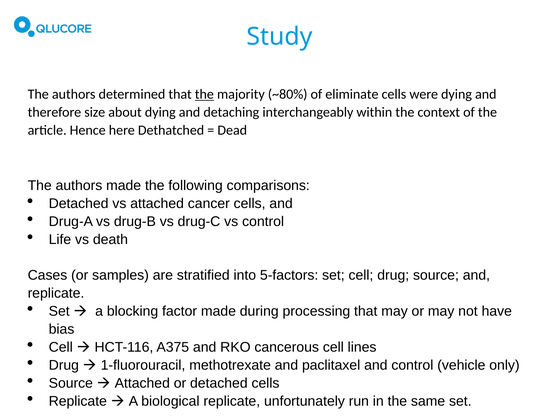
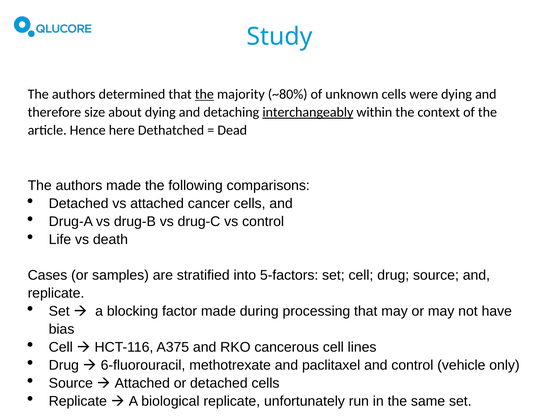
eliminate: eliminate -> unknown (352, 94)
interchangeably underline: none -> present (308, 112)
1-fluorouracil: 1-fluorouracil -> 6-fluorouracil (143, 365)
